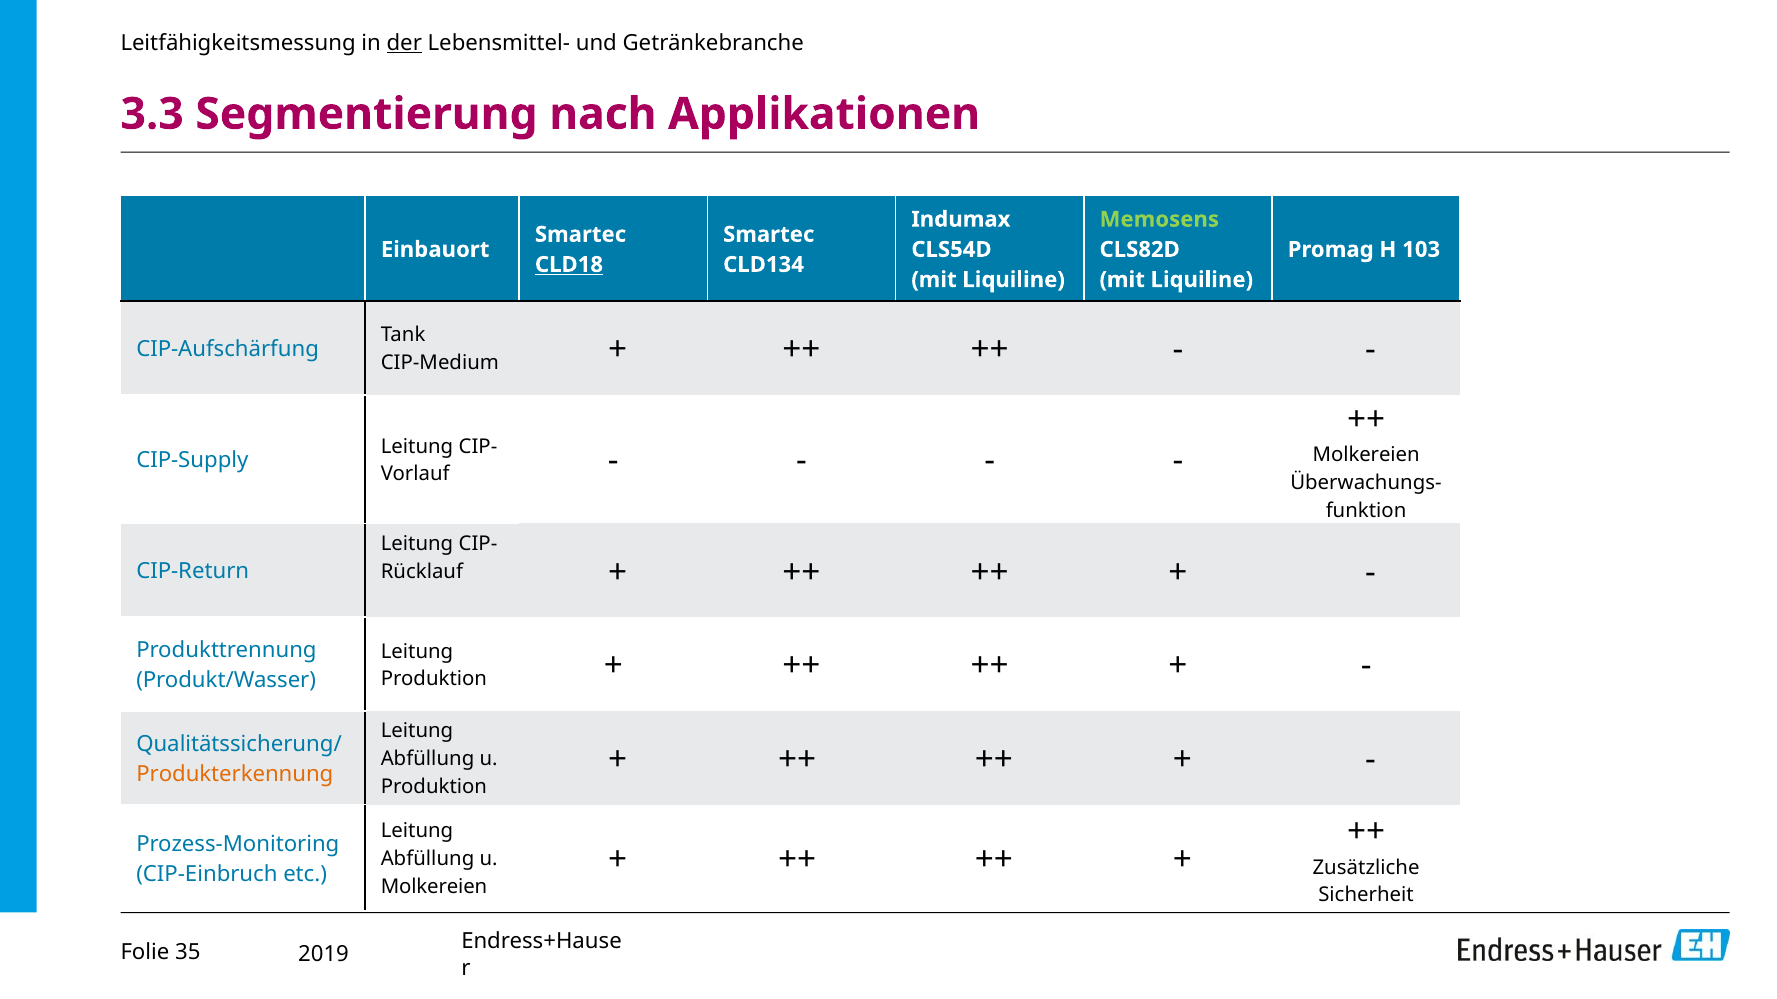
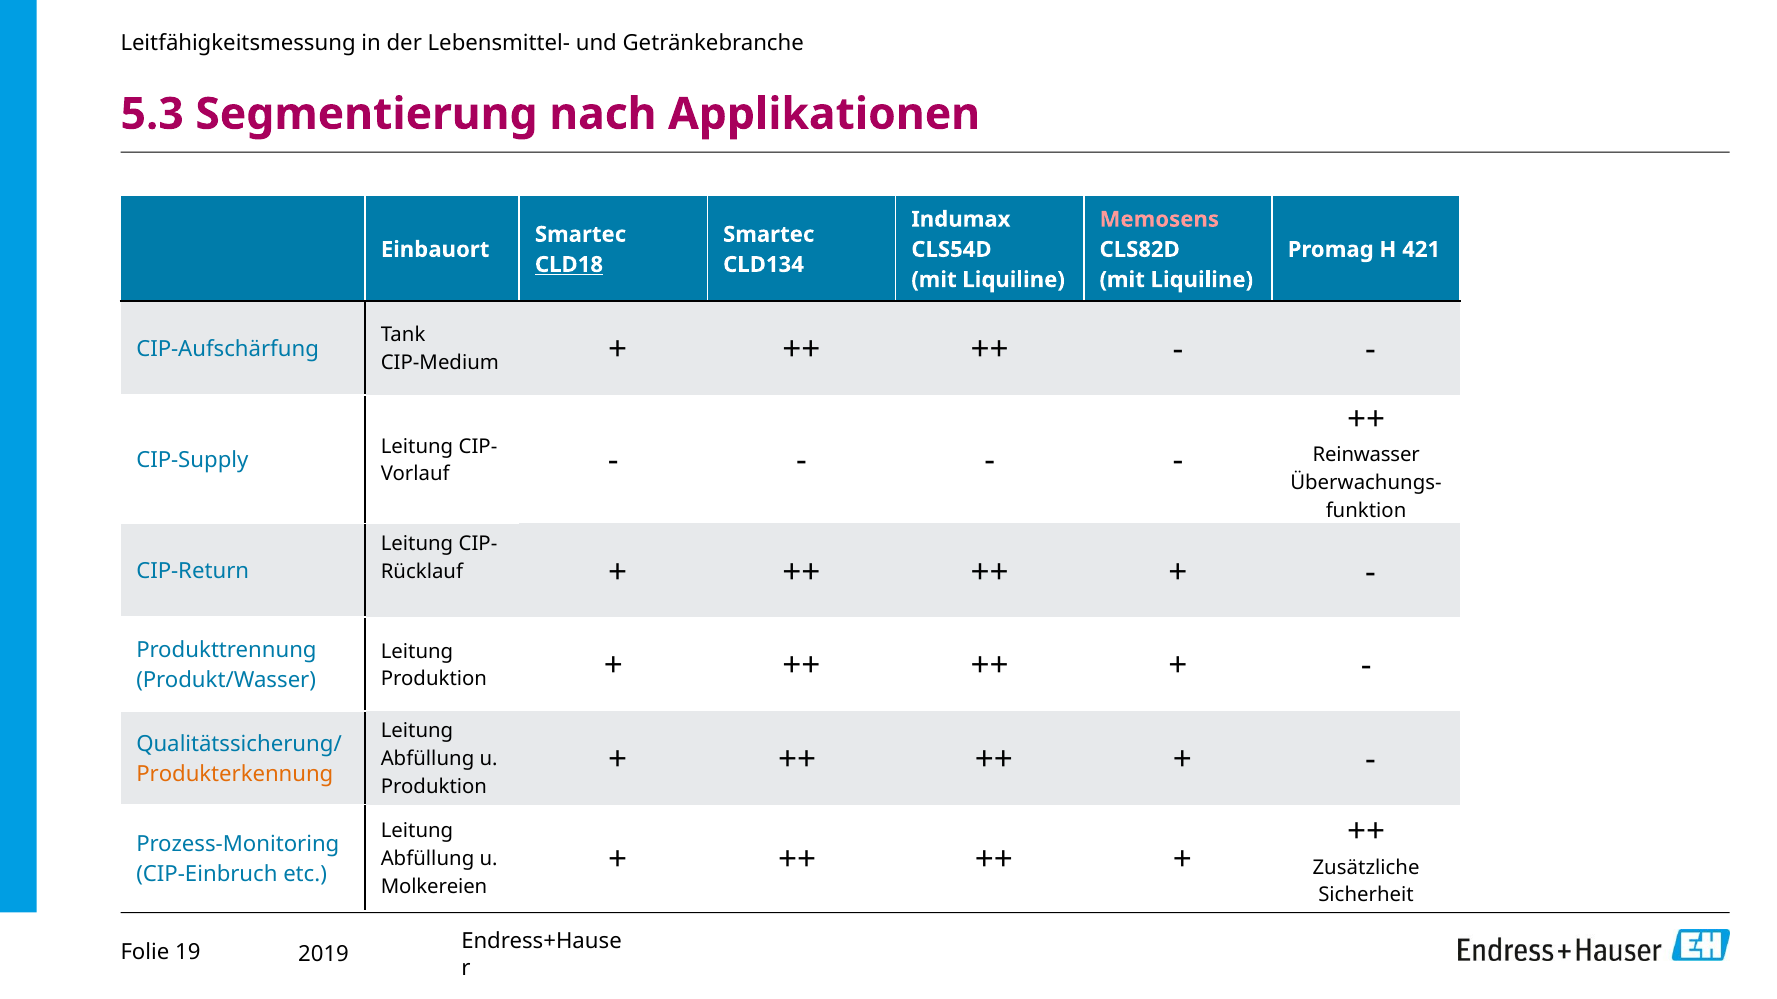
der underline: present -> none (404, 43)
3.3: 3.3 -> 5.3 (152, 114)
Memosens colour: light green -> pink (1159, 219)
103: 103 -> 421 (1421, 250)
Molkereien: Molkereien -> Reinwasser (1366, 455)
35: 35 -> 19 (188, 953)
